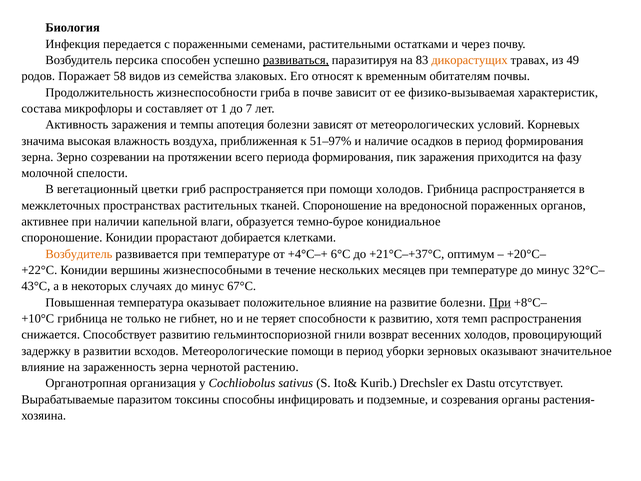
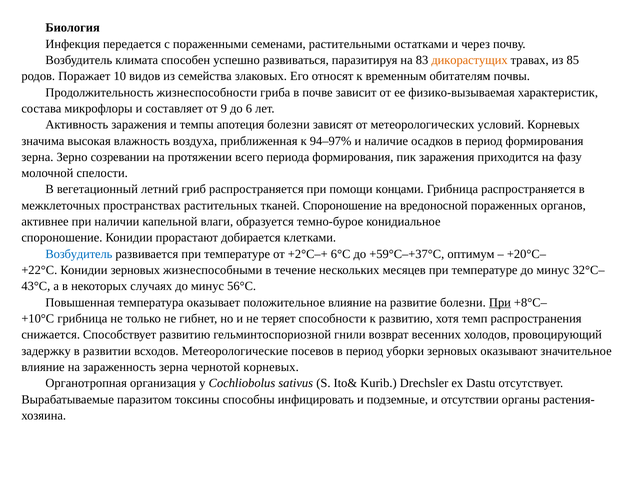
персика: персика -> климата (137, 60)
развиваться underline: present -> none (296, 60)
49: 49 -> 85 (573, 60)
58: 58 -> 10 (120, 76)
1: 1 -> 9 (224, 109)
7: 7 -> 6 (249, 109)
51–97%: 51–97% -> 94–97% (331, 141)
цветки: цветки -> летний (160, 189)
помощи холодов: холодов -> концами (400, 189)
Возбудитель colour: orange -> blue (79, 254)
+4°C–+: +4°C–+ -> +2°C–+ (308, 254)
+21°C–+37°C: +21°C–+37°C -> +59°C–+37°C (407, 254)
Конидии вершины: вершины -> зерновых (135, 270)
67°C: 67°C -> 56°C (242, 286)
Метеорологические помощи: помощи -> посевов (312, 351)
чернотой растению: растению -> корневых (271, 367)
созревания: созревания -> отсутствии (470, 399)
